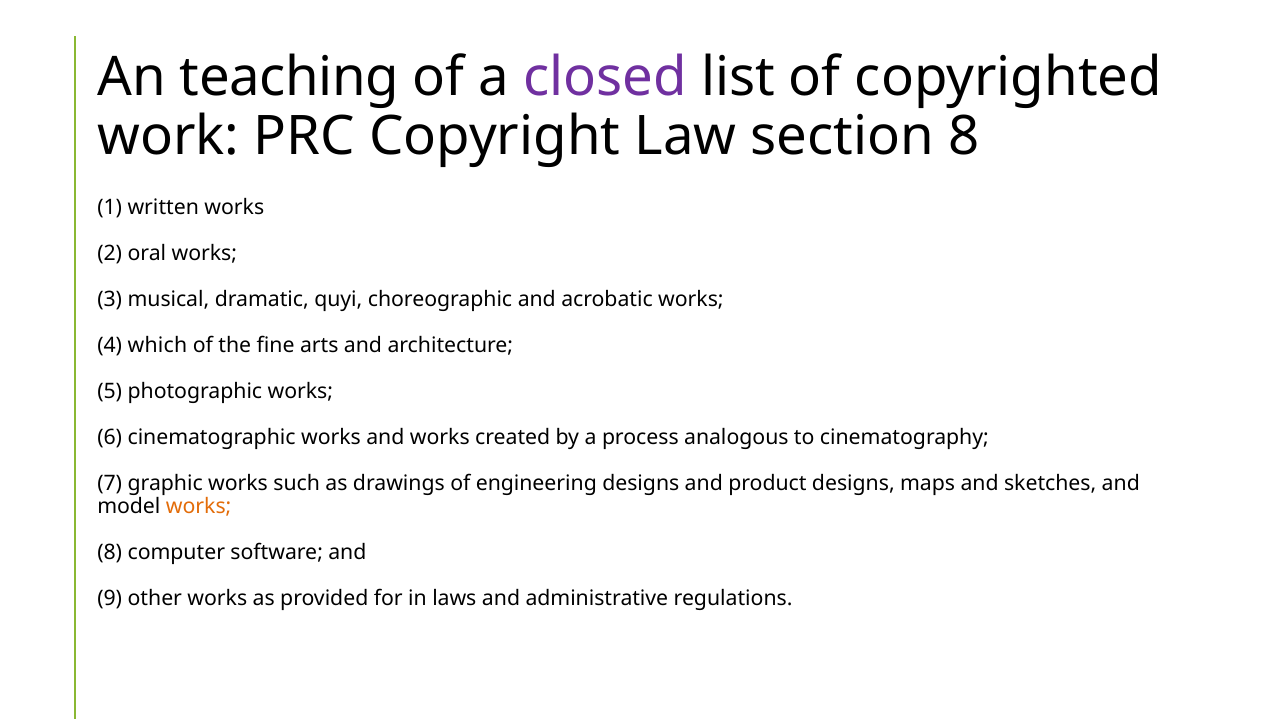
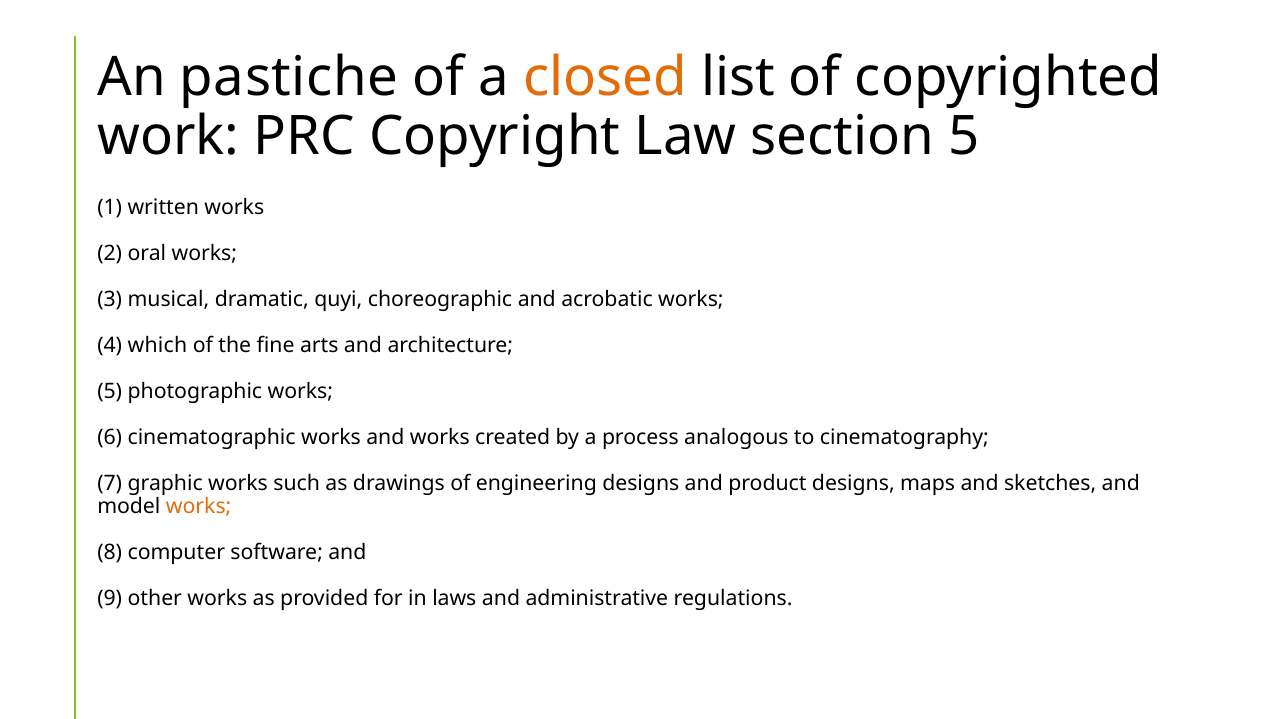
teaching: teaching -> pastiche (289, 78)
closed colour: purple -> orange (605, 78)
section 8: 8 -> 5 (964, 137)
